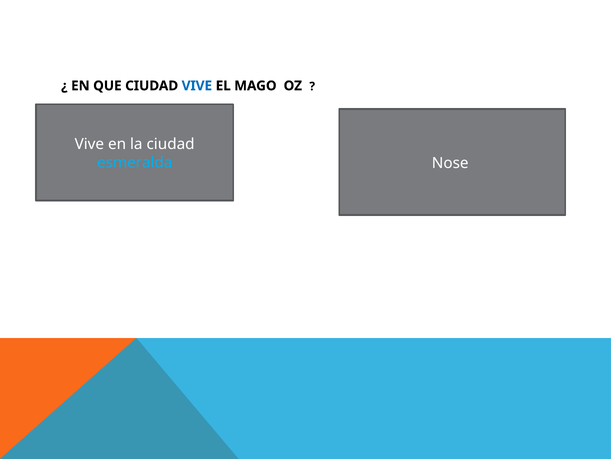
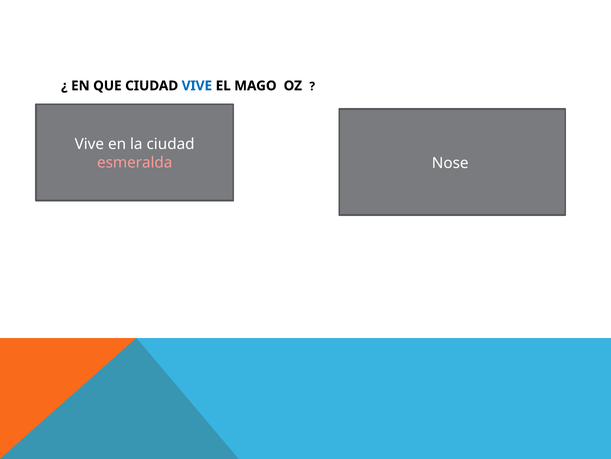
esmeralda colour: light blue -> pink (135, 162)
